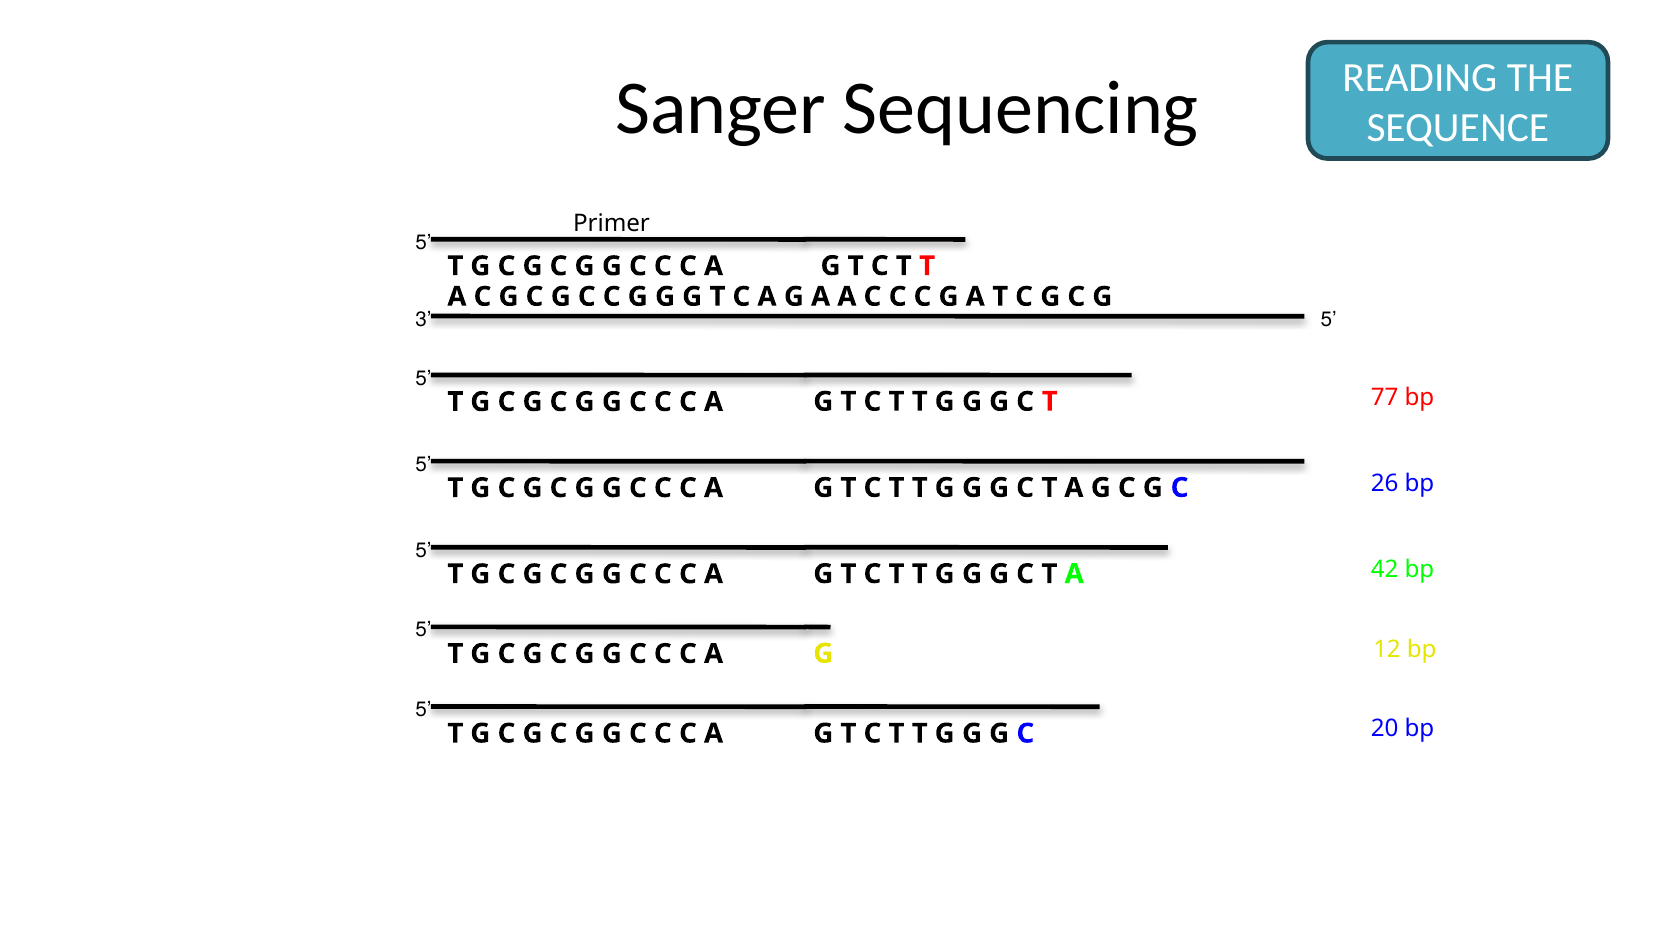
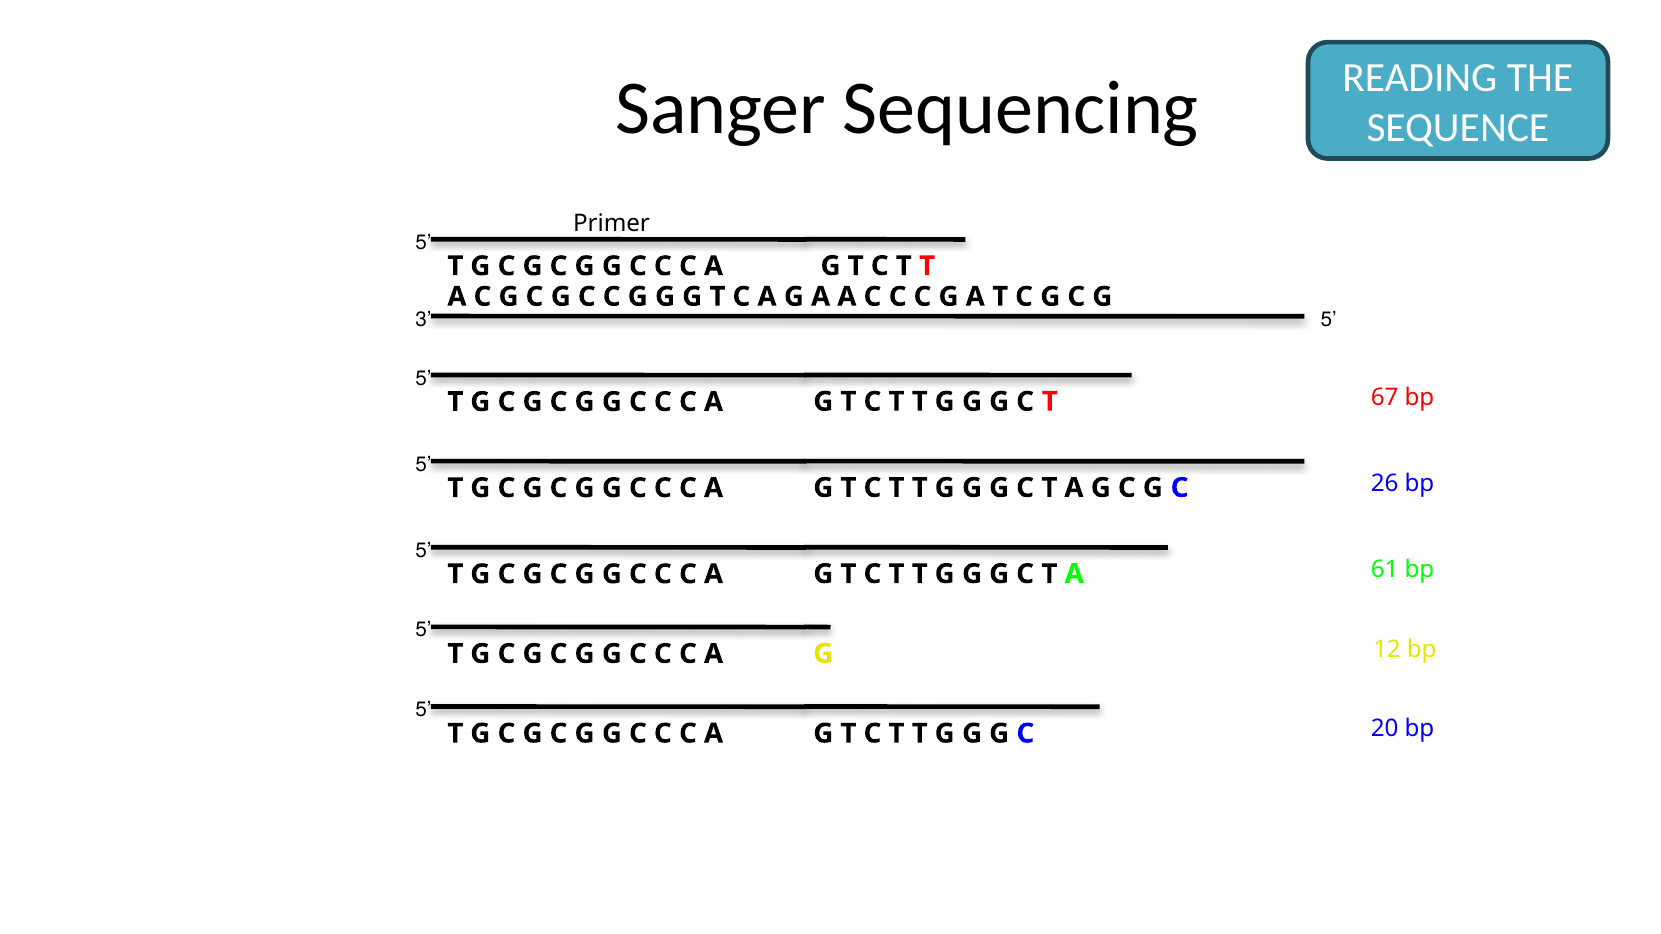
77: 77 -> 67 (1385, 397)
42: 42 -> 61 (1385, 570)
